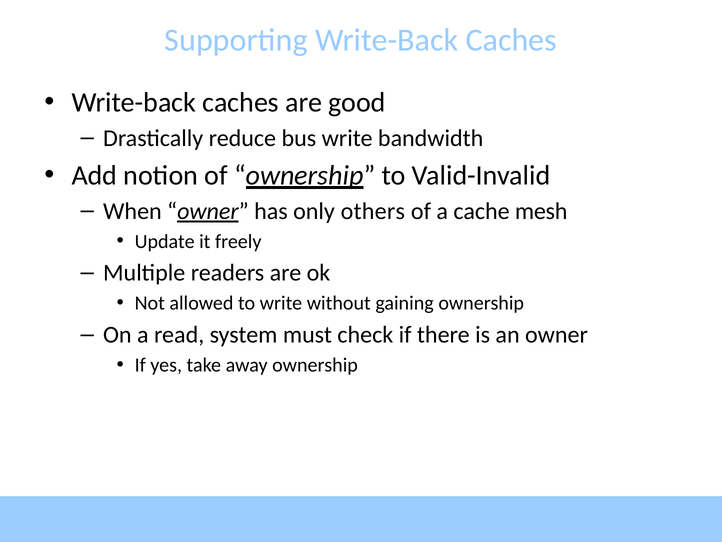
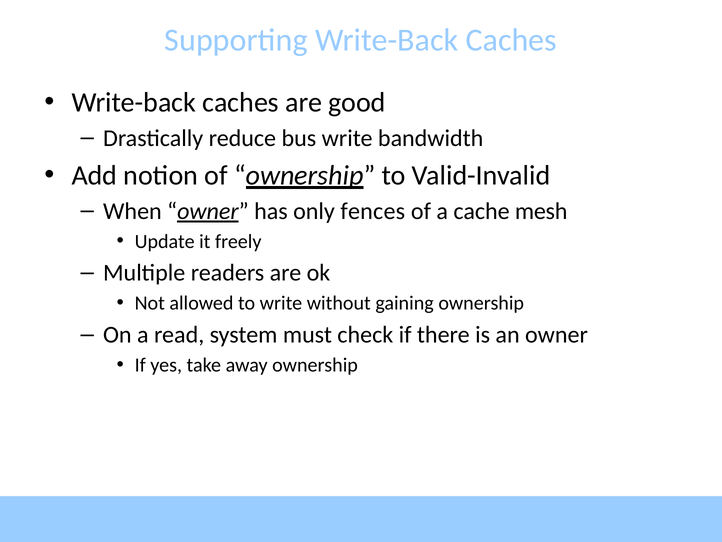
others: others -> fences (373, 211)
